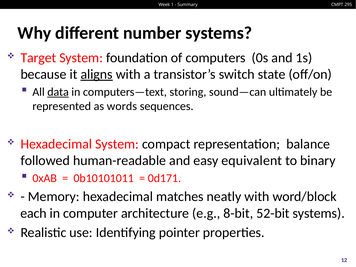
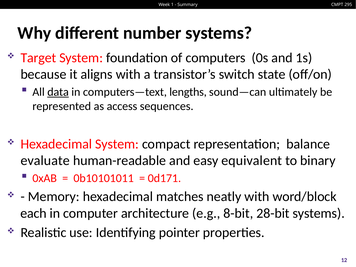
aligns underline: present -> none (97, 74)
storing: storing -> lengths (188, 92)
words: words -> access (122, 106)
followed: followed -> evaluate (45, 161)
52-bit: 52-bit -> 28-bit (273, 213)
